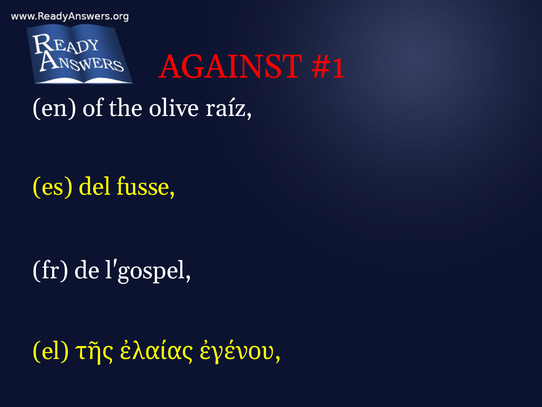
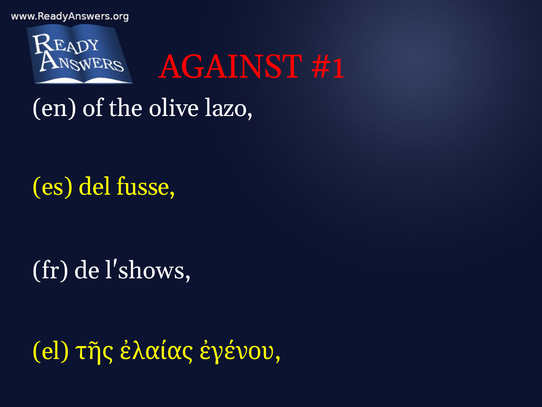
raíz: raíz -> lazo (229, 108)
l'gospel: l'gospel -> l'shows (148, 270)
